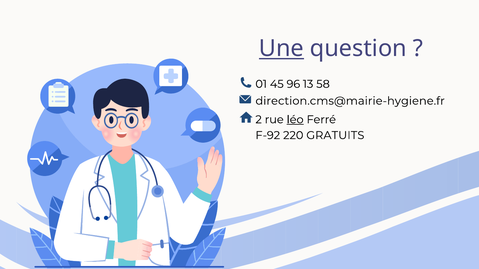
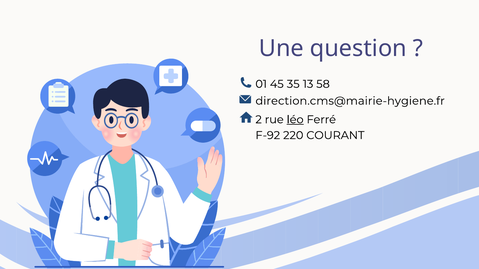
Une underline: present -> none (281, 49)
96: 96 -> 35 (293, 84)
GRATUITS: GRATUITS -> COURANT (335, 136)
